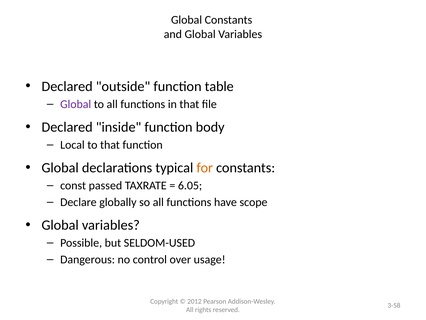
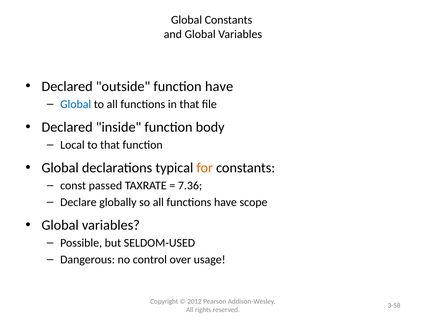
function table: table -> have (219, 86)
Global colour: purple -> blue (76, 104)
6.05: 6.05 -> 7.36 (190, 185)
